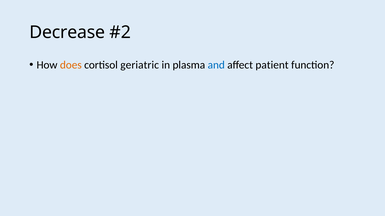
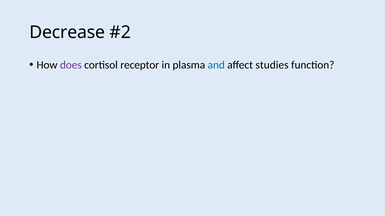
does colour: orange -> purple (71, 65)
geriatric: geriatric -> receptor (140, 65)
patient: patient -> studies (272, 65)
